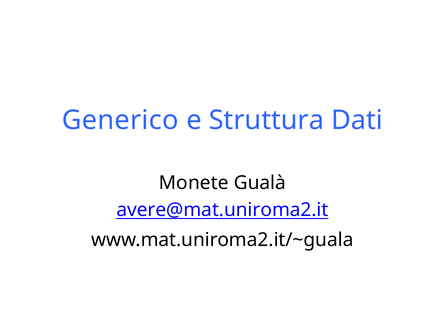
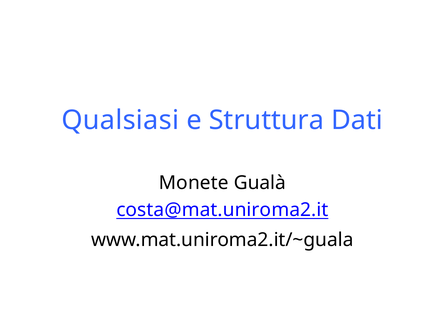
Generico: Generico -> Qualsiasi (120, 120)
avere@mat.uniroma2.it: avere@mat.uniroma2.it -> costa@mat.uniroma2.it (222, 210)
